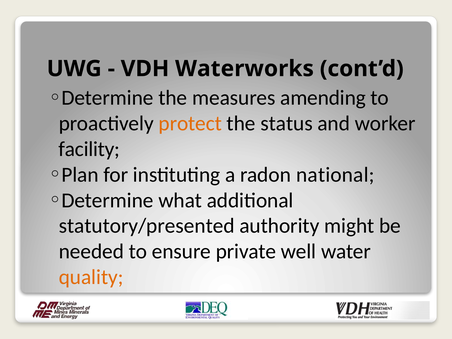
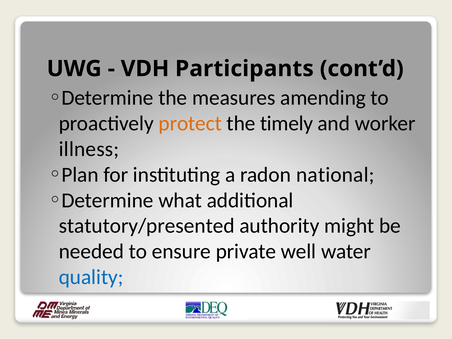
Waterworks: Waterworks -> Participants (244, 69)
status: status -> timely (287, 124)
facility: facility -> illness (89, 149)
quality colour: orange -> blue (91, 277)
